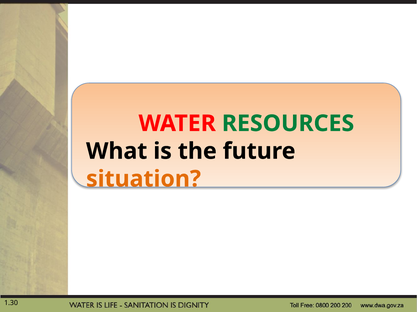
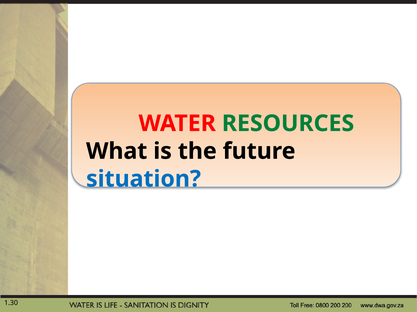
situation colour: orange -> blue (143, 179)
